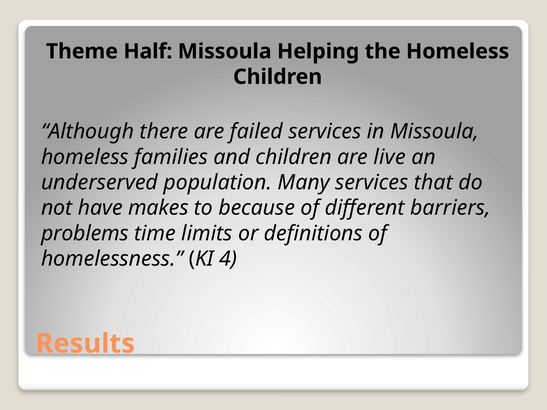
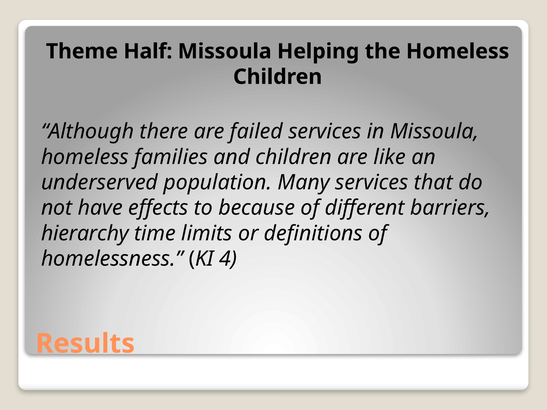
live: live -> like (390, 157)
makes: makes -> effects (158, 208)
problems: problems -> hierarchy (85, 234)
